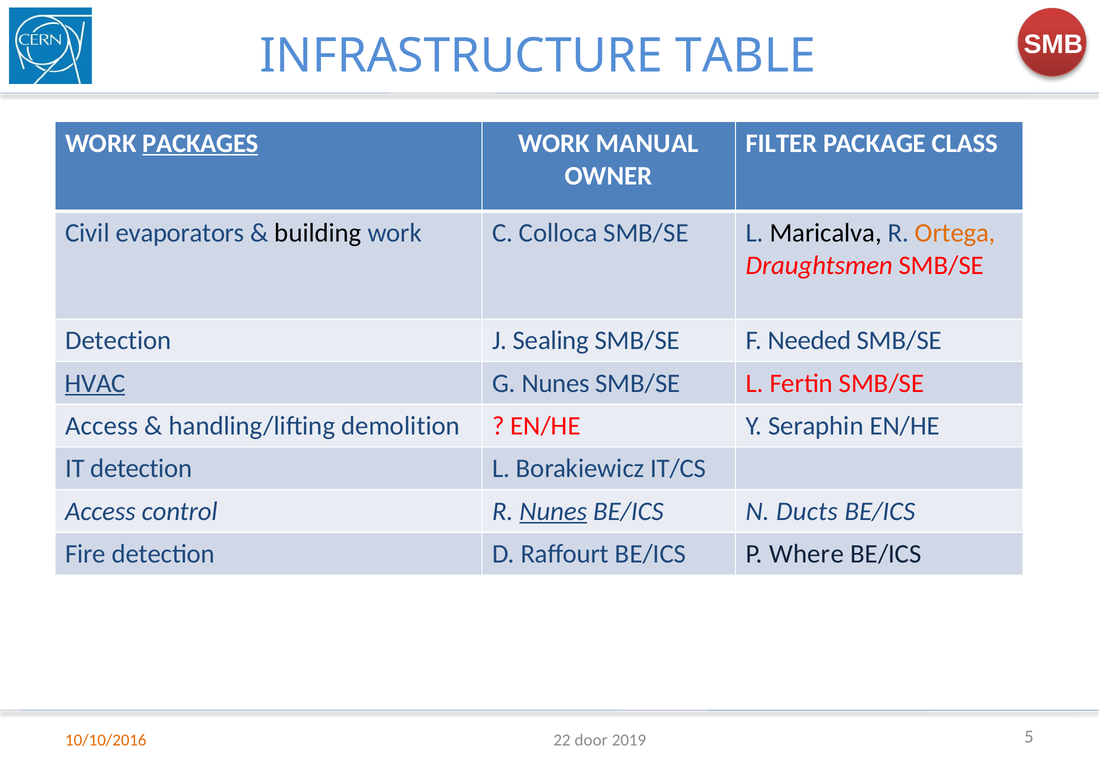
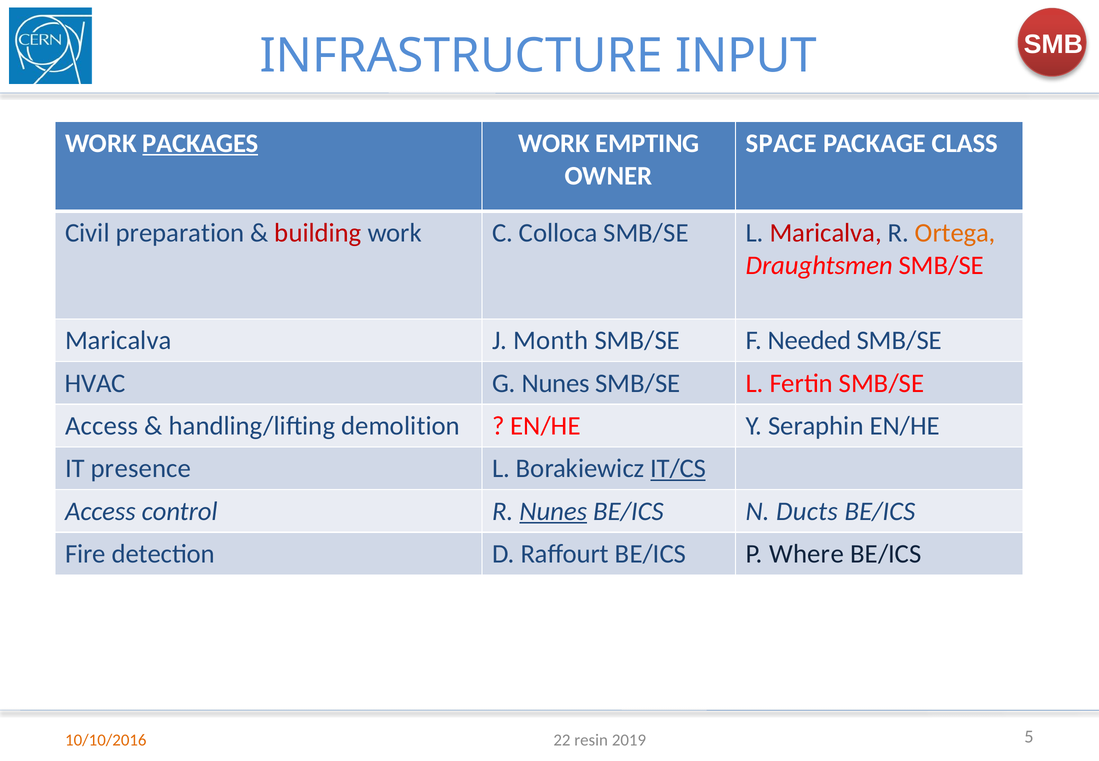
TABLE: TABLE -> INPUT (746, 56)
MANUAL: MANUAL -> EMPTING (647, 143)
FILTER: FILTER -> SPACE (781, 143)
evaporators: evaporators -> preparation (180, 233)
building colour: black -> red (318, 233)
Maricalva colour: black -> red (826, 233)
Detection: Detection -> Maricalva (118, 341)
Sealing: Sealing -> Month (551, 341)
HVAC underline: present -> none (95, 383)
IT detection: detection -> presence (141, 468)
IT/CS underline: none -> present (678, 468)
door: door -> resin (591, 740)
